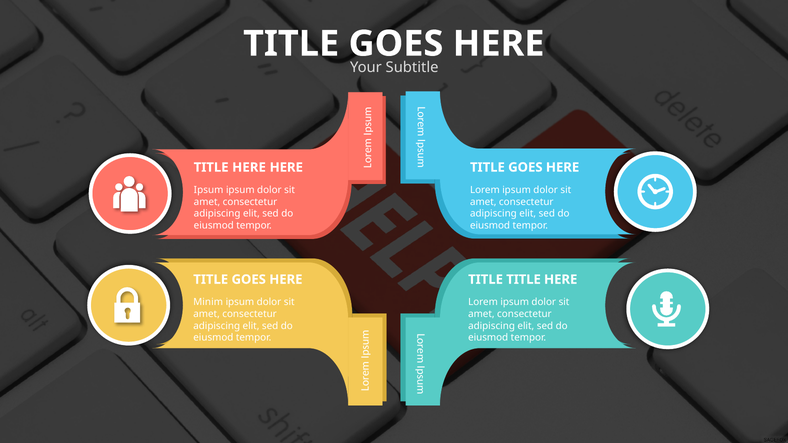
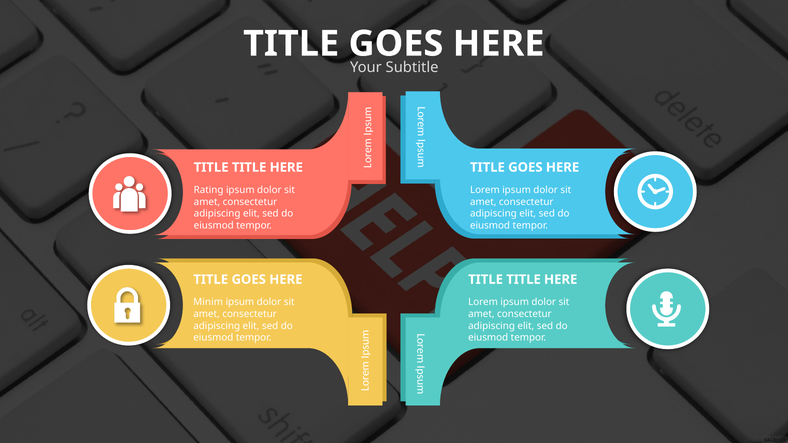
HERE: HERE -> TITLE (249, 167)
Ipsum: Ipsum -> Rating (209, 190)
